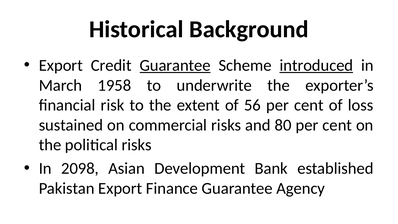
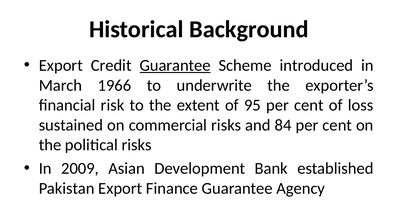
introduced underline: present -> none (316, 65)
1958: 1958 -> 1966 (114, 85)
56: 56 -> 95 (252, 105)
80: 80 -> 84 (283, 125)
2098: 2098 -> 2009 (80, 168)
